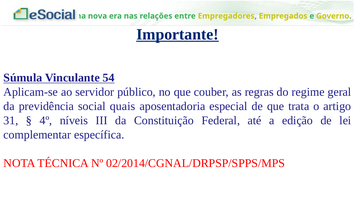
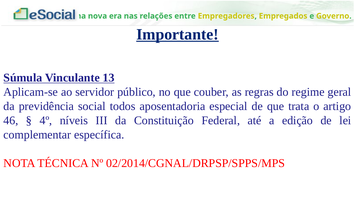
54: 54 -> 13 (109, 78)
quais: quais -> todos (123, 106)
31: 31 -> 46 (11, 120)
